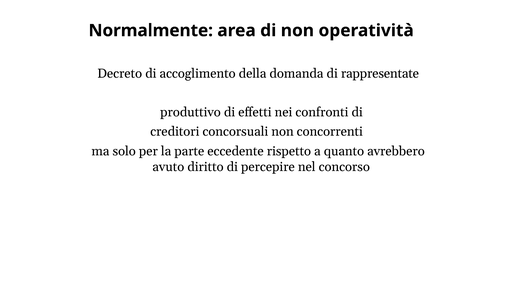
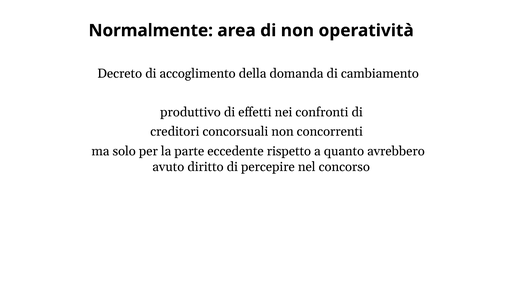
rappresentate: rappresentate -> cambiamento (380, 74)
